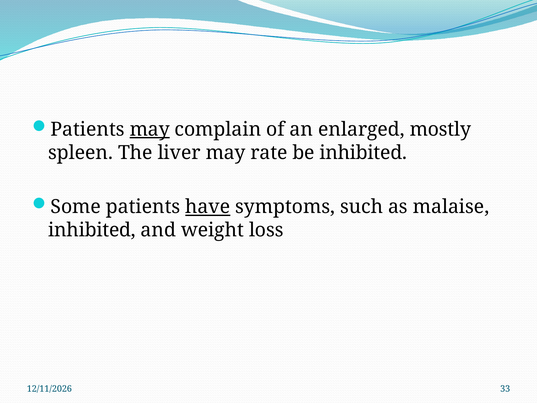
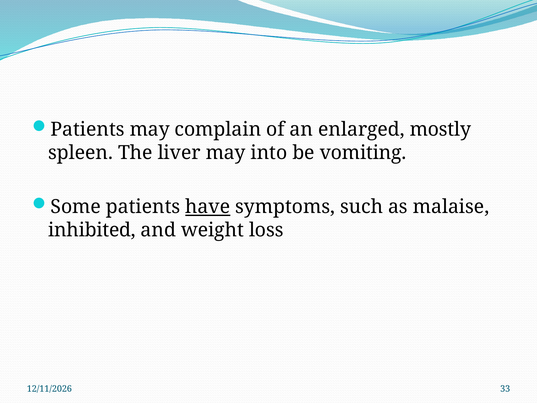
may underline: present -> none (150, 129)
rate: rate -> into (269, 153)
be inhibited: inhibited -> vomiting (363, 153)
